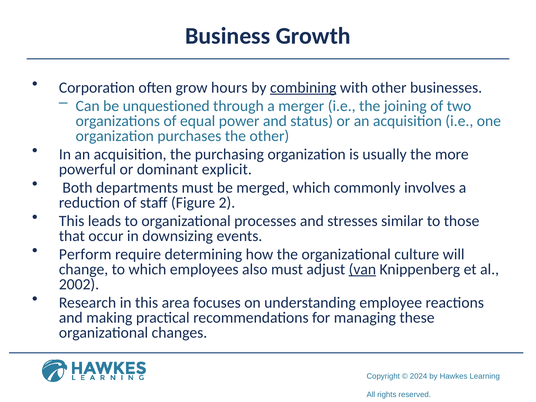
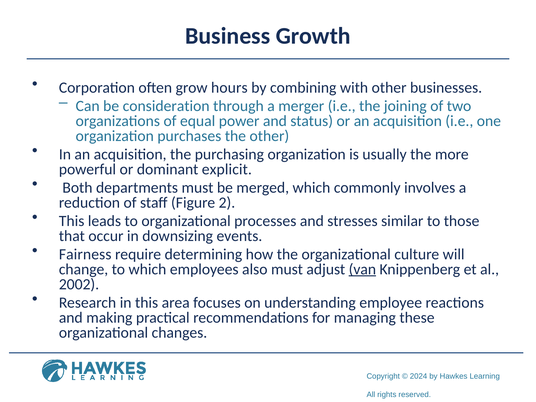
combining underline: present -> none (303, 88)
unquestioned: unquestioned -> consideration (166, 106)
Perform: Perform -> Fairness (85, 254)
